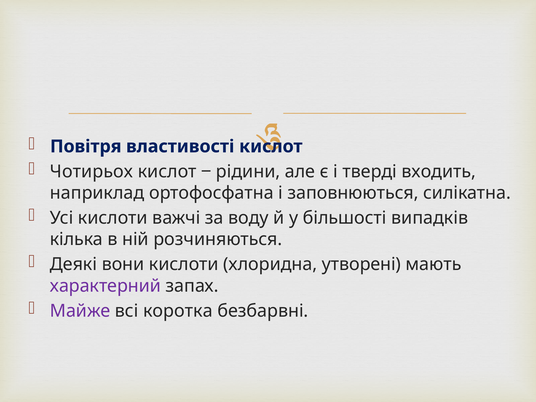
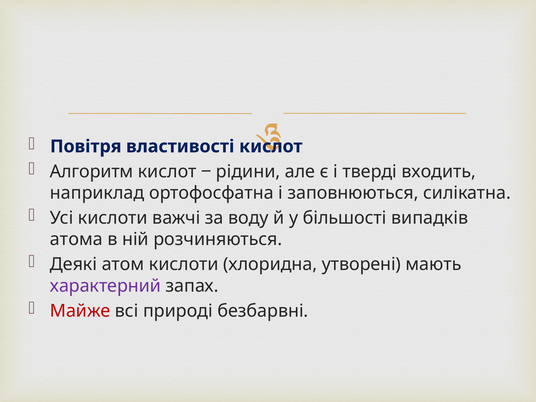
Чотирьох: Чотирьох -> Алгоритм (92, 171)
кілька: кілька -> атома (76, 239)
вони: вони -> атом (123, 264)
Майже colour: purple -> red (80, 311)
коротка: коротка -> природі (178, 311)
